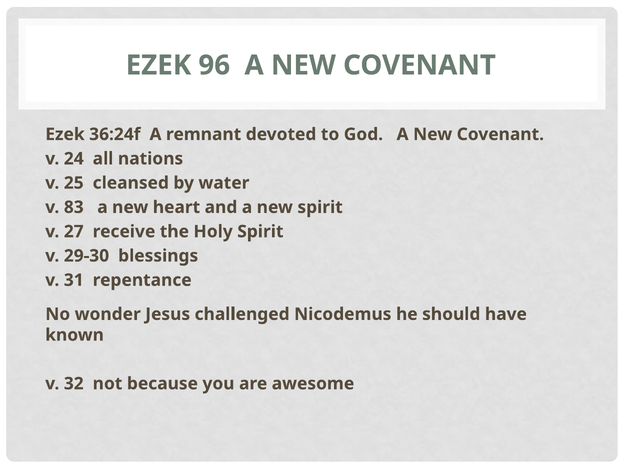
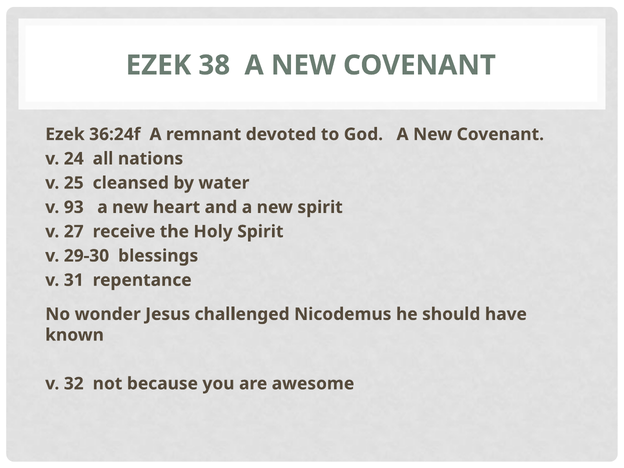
96: 96 -> 38 (214, 65)
83: 83 -> 93 (74, 207)
